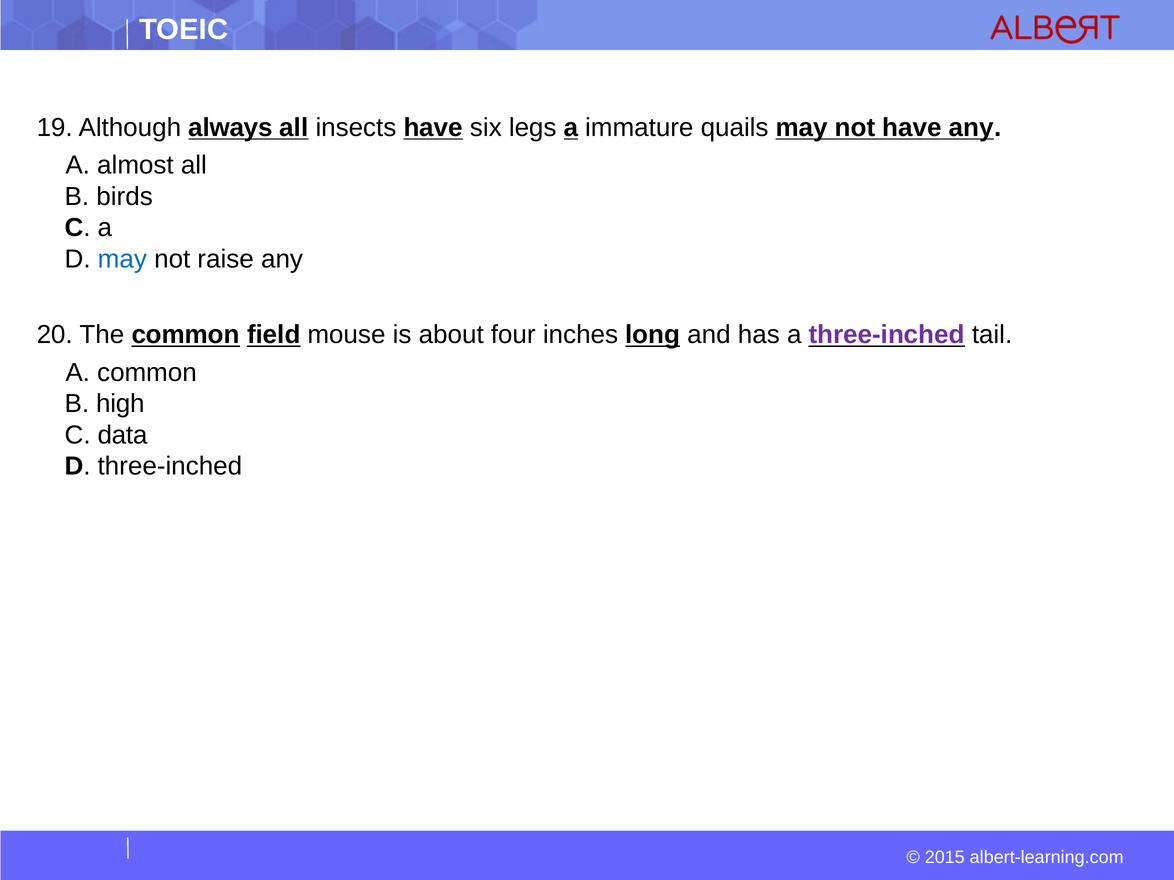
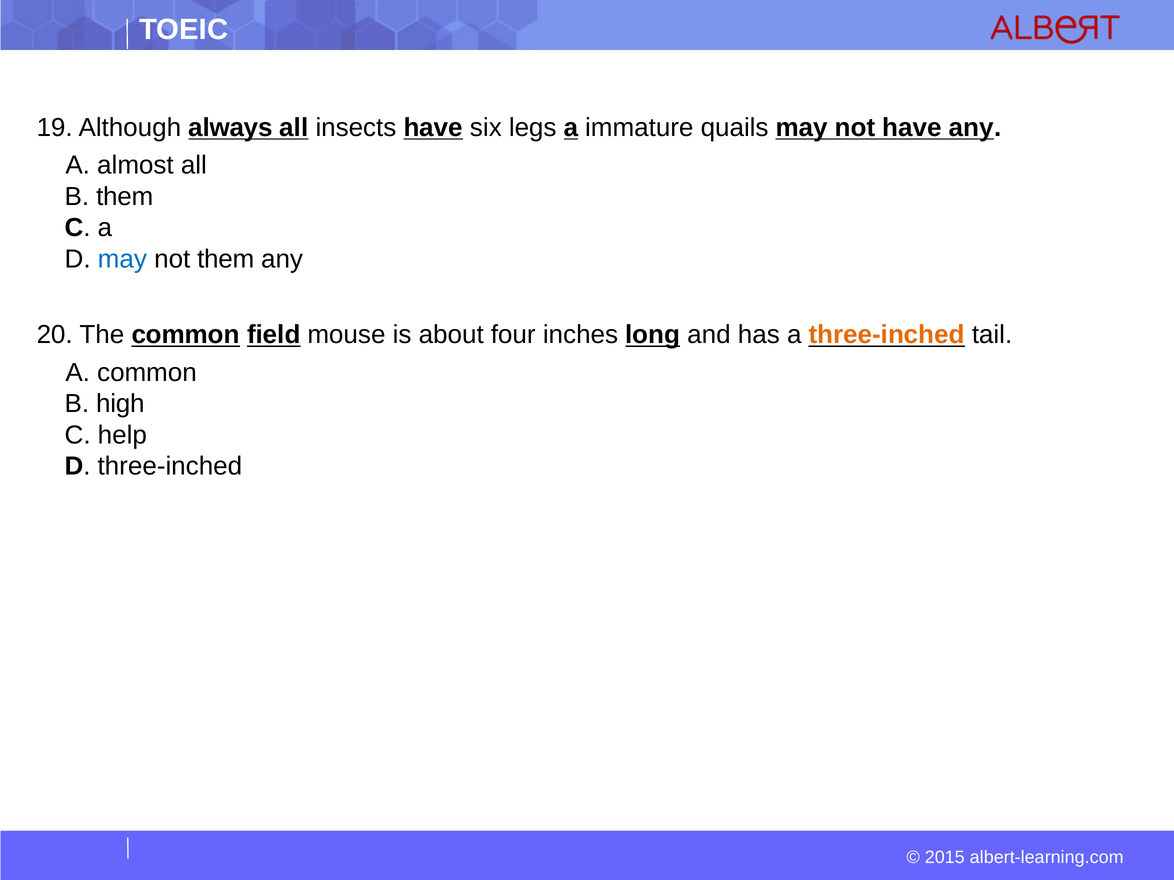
B birds: birds -> them (125, 197)
not raise: raise -> them (226, 259)
three-inched colour: purple -> orange (887, 335)
data: data -> help (122, 435)
